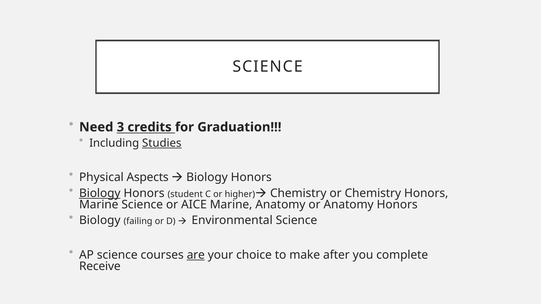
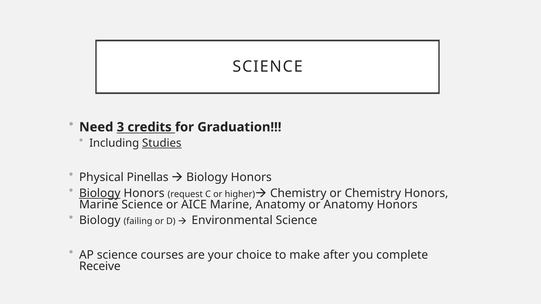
Aspects: Aspects -> Pinellas (148, 178)
student: student -> request (185, 194)
are underline: present -> none (196, 255)
